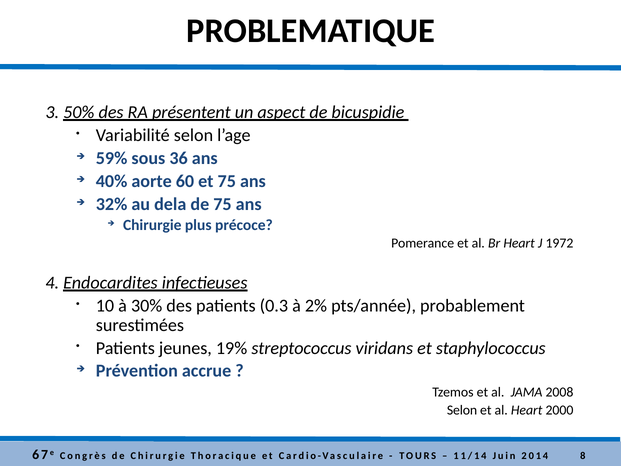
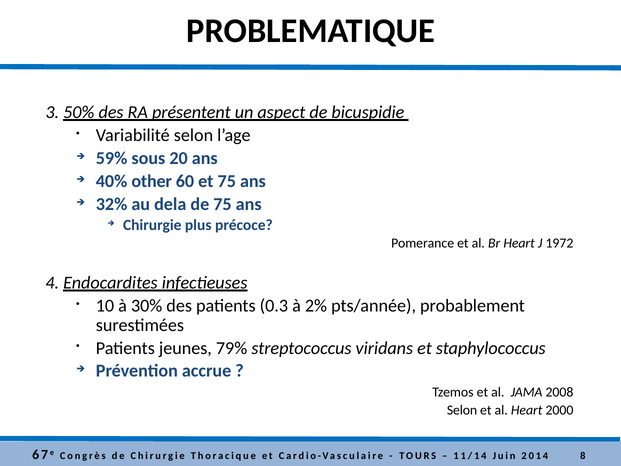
36: 36 -> 20 (179, 158)
aorte: aorte -> other (152, 181)
19%: 19% -> 79% (232, 348)
